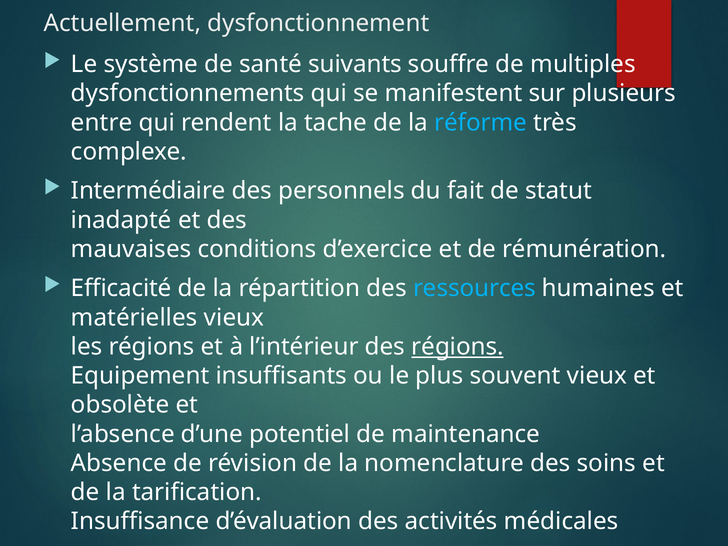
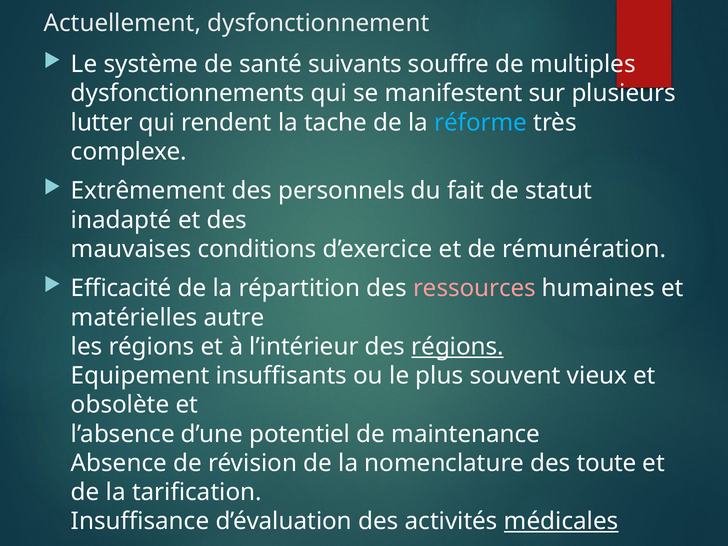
entre: entre -> lutter (102, 123)
Intermédiaire: Intermédiaire -> Extrêmement (148, 191)
ressources colour: light blue -> pink (474, 288)
matérielles vieux: vieux -> autre (234, 318)
soins: soins -> toute (607, 463)
médicales underline: none -> present (561, 521)
